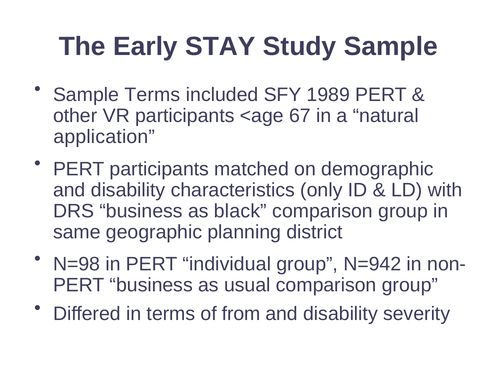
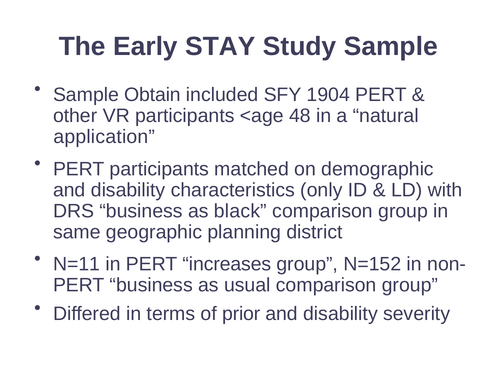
Sample Terms: Terms -> Obtain (153, 95)
1989: 1989 -> 1904 (328, 95)
67: 67 -> 48 (300, 116)
N=98: N=98 -> N=11 (77, 265)
individual: individual -> increases (227, 265)
N=942: N=942 -> N=152 (372, 265)
from: from -> prior (241, 314)
